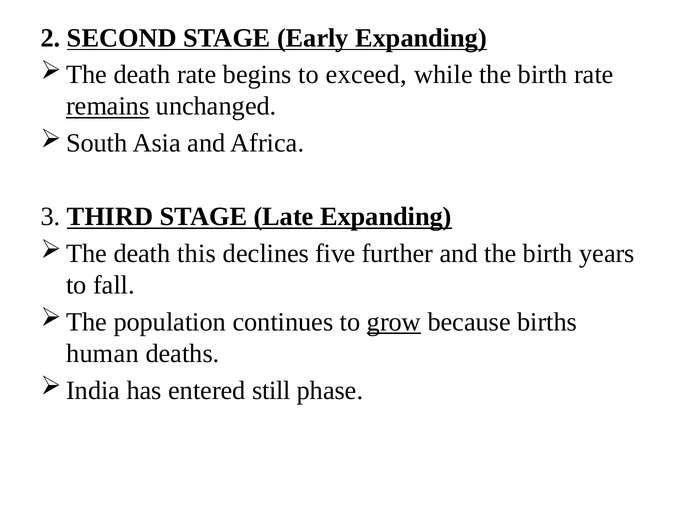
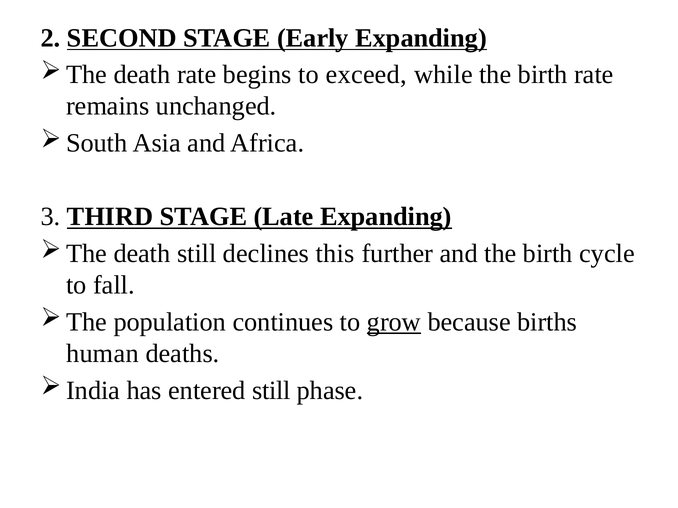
remains underline: present -> none (108, 106)
death this: this -> still (197, 254)
five: five -> this (335, 254)
years: years -> cycle (607, 254)
